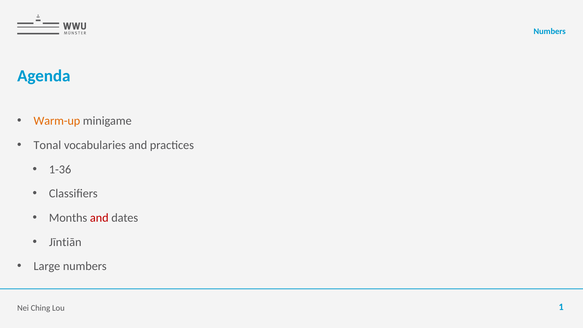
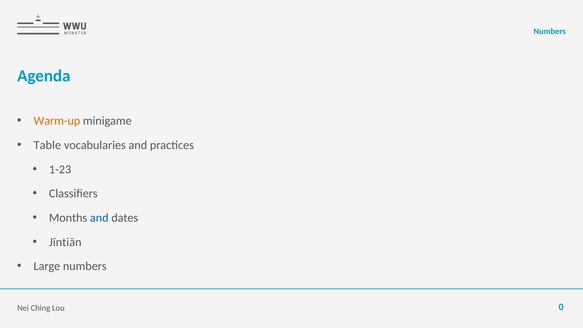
Tonal: Tonal -> Table (47, 145)
1-36: 1-36 -> 1-23 (60, 169)
and colour: red -> blue (99, 218)
1: 1 -> 0 (561, 307)
